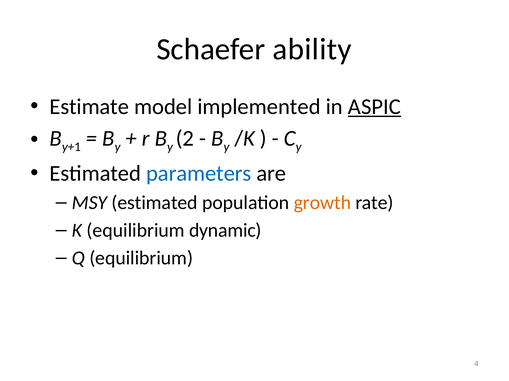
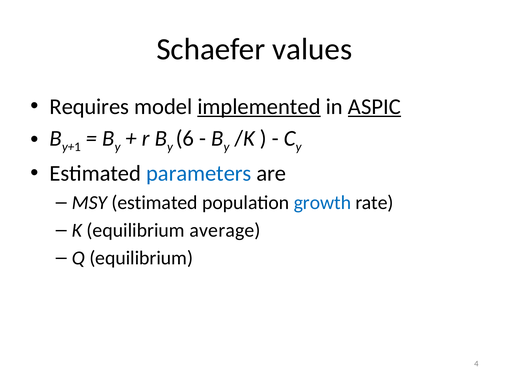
ability: ability -> values (312, 49)
Estimate: Estimate -> Requires (89, 107)
implemented underline: none -> present (259, 107)
2: 2 -> 6 (185, 139)
growth colour: orange -> blue (322, 203)
dynamic: dynamic -> average (225, 231)
